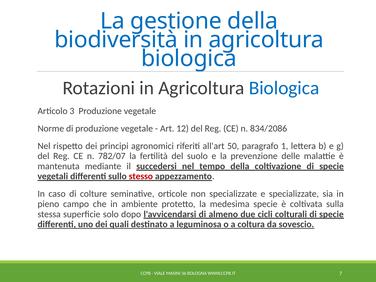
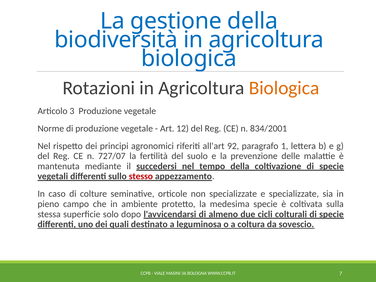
Biologica colour: blue -> orange (284, 88)
834/2086: 834/2086 -> 834/2001 (269, 128)
50: 50 -> 92 (233, 146)
782/07: 782/07 -> 727/07 (112, 156)
